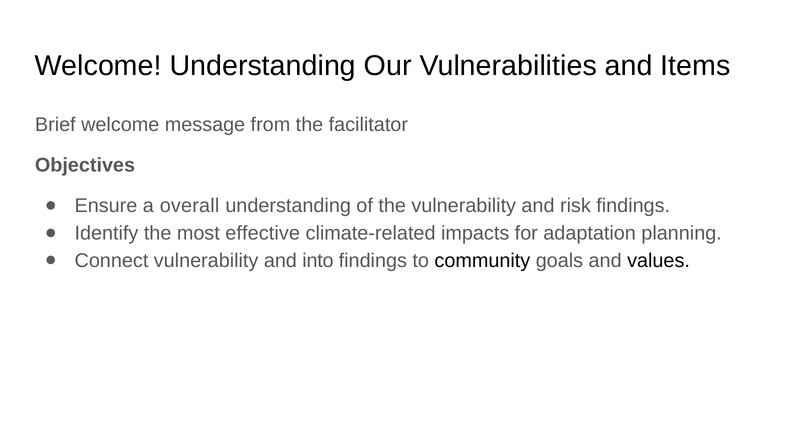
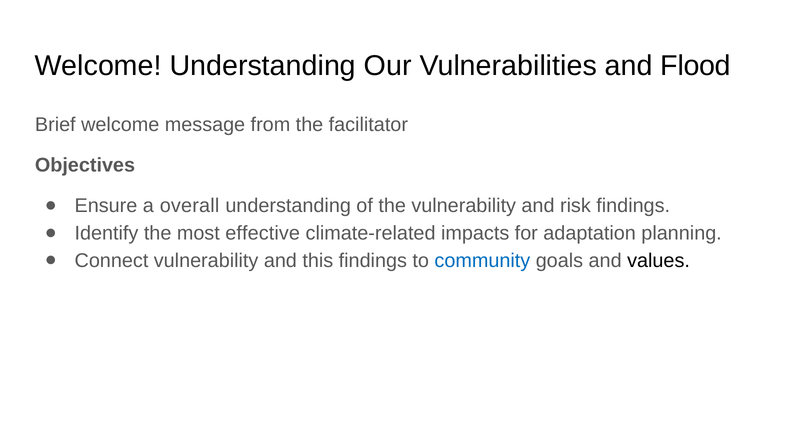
Items: Items -> Flood (696, 66)
into: into -> this (318, 261)
community colour: black -> blue (482, 261)
